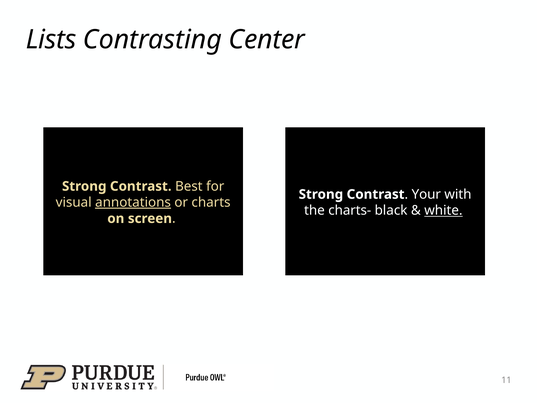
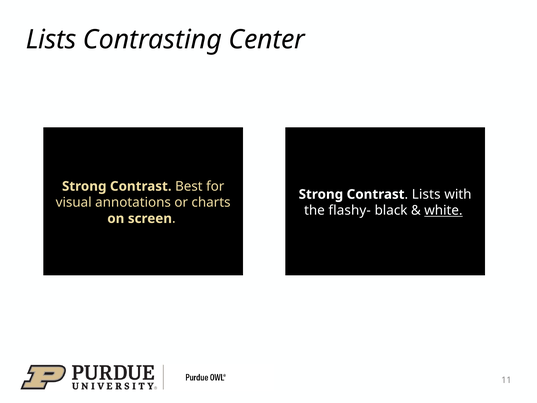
Your: Your -> Lists (426, 194)
annotations underline: present -> none (133, 202)
charts-: charts- -> flashy- (350, 210)
